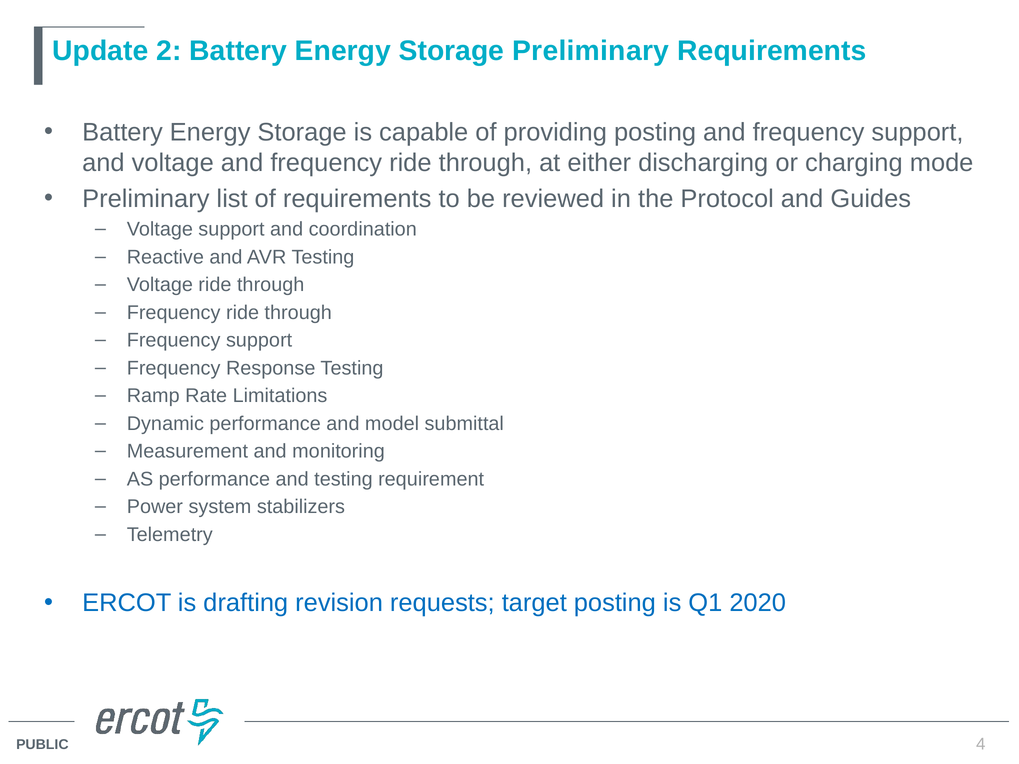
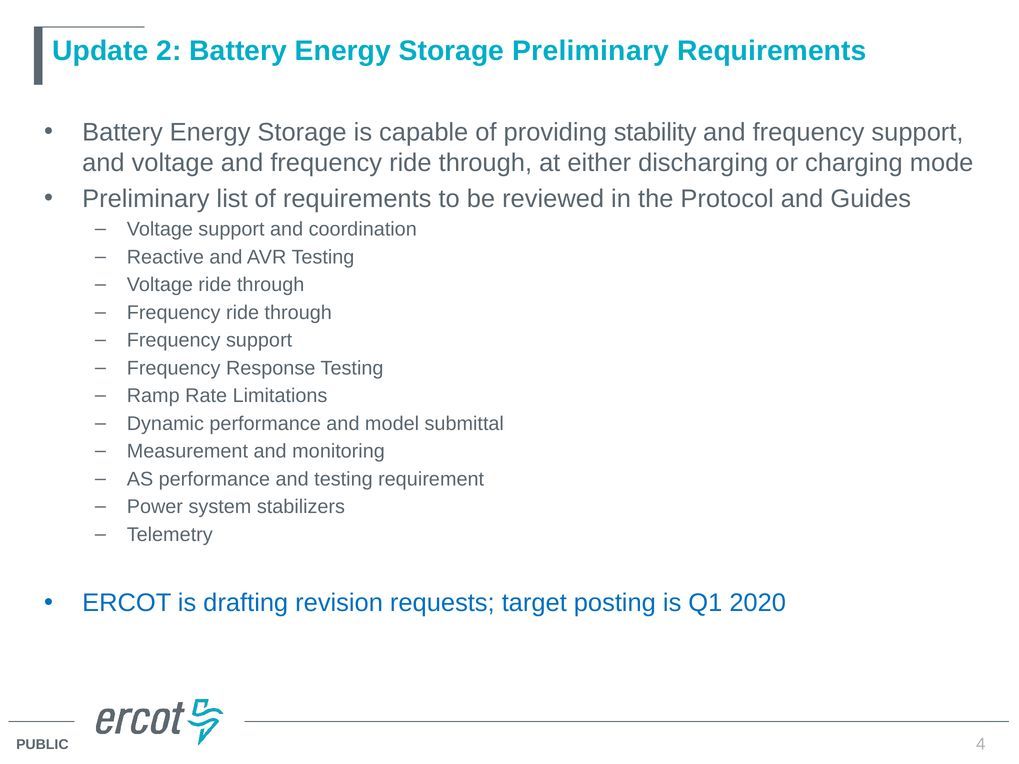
providing posting: posting -> stability (655, 132)
